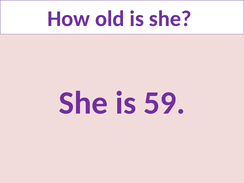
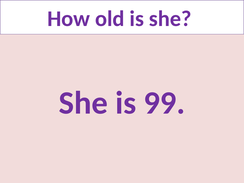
59: 59 -> 99 (164, 103)
